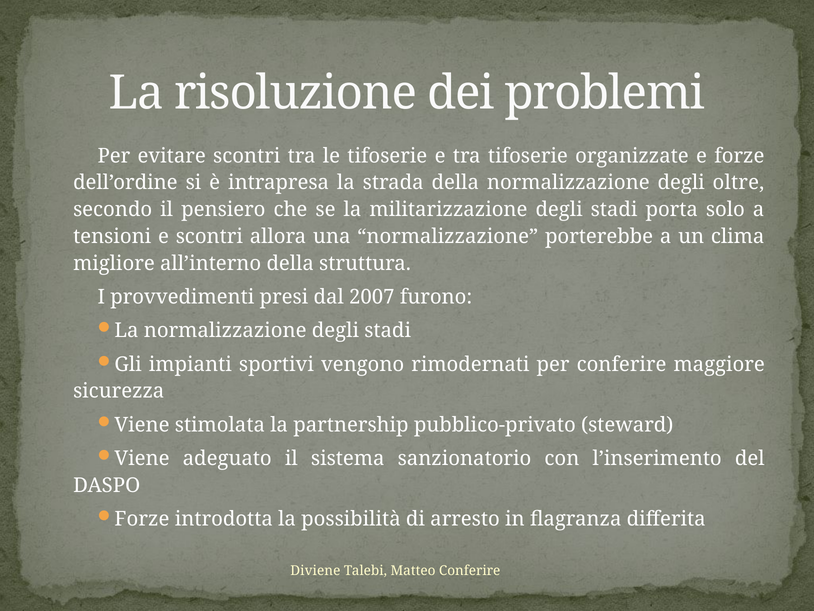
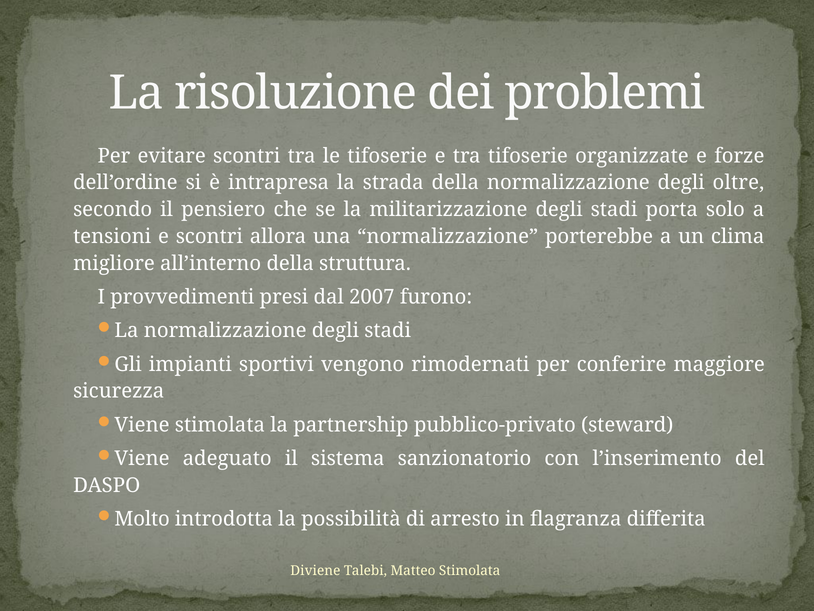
Forze: Forze -> Molto (142, 519)
Matteo Conferire: Conferire -> Stimolata (470, 570)
